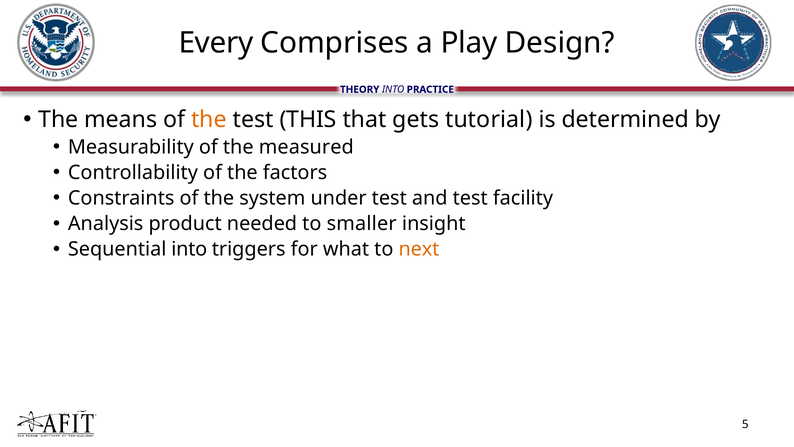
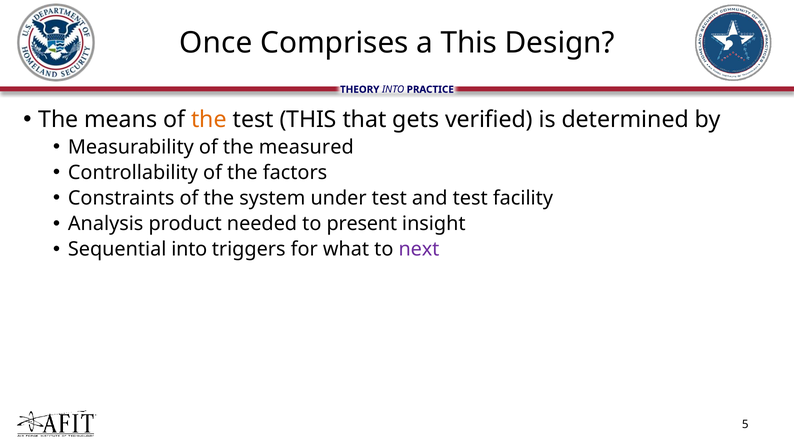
Every: Every -> Once (216, 43)
a Play: Play -> This (469, 43)
tutorial: tutorial -> verified (489, 120)
smaller: smaller -> present (362, 224)
next colour: orange -> purple (419, 249)
